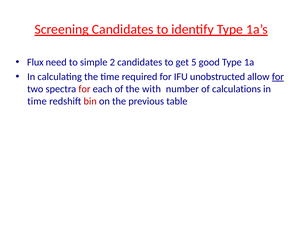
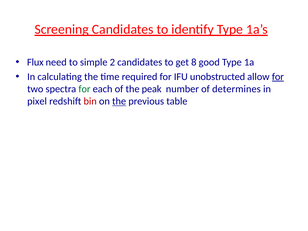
5: 5 -> 8 (194, 62)
for colour: red -> green (84, 89)
with: with -> peak (152, 89)
calculations: calculations -> determines (236, 89)
time: time -> pixel (37, 101)
the underline: none -> present (119, 101)
